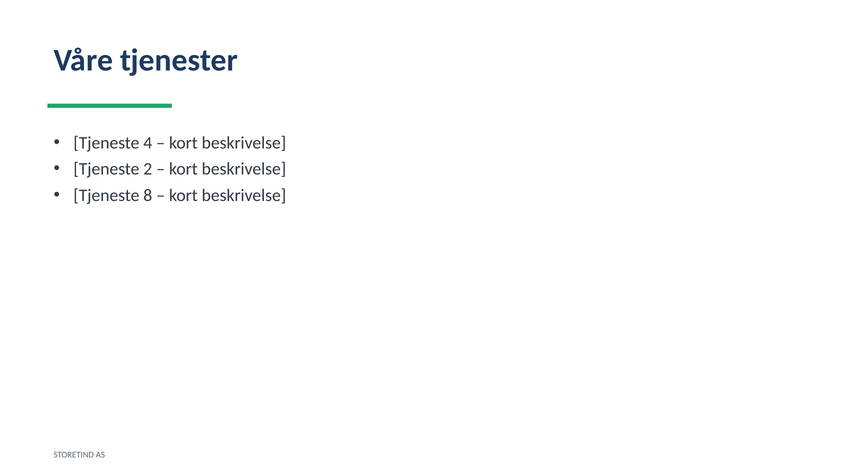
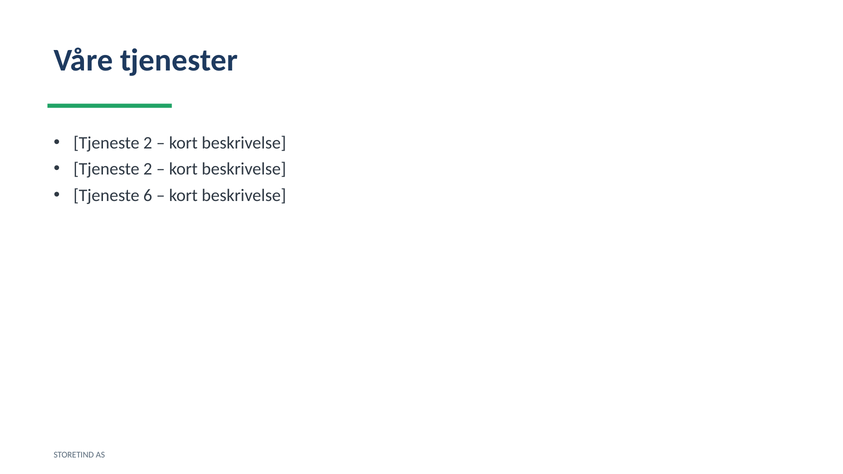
4: 4 -> 2 (148, 143)
8: 8 -> 6 (148, 195)
